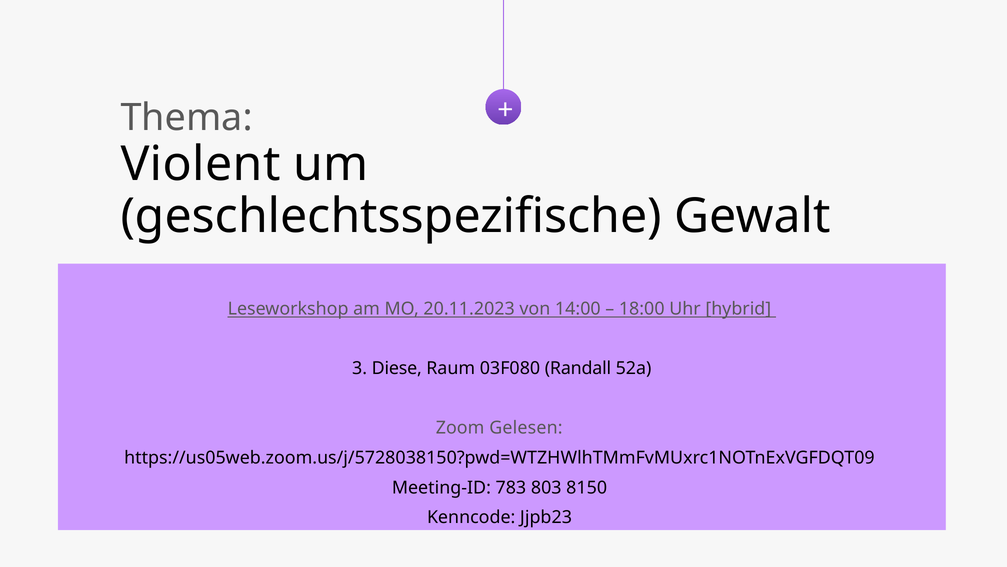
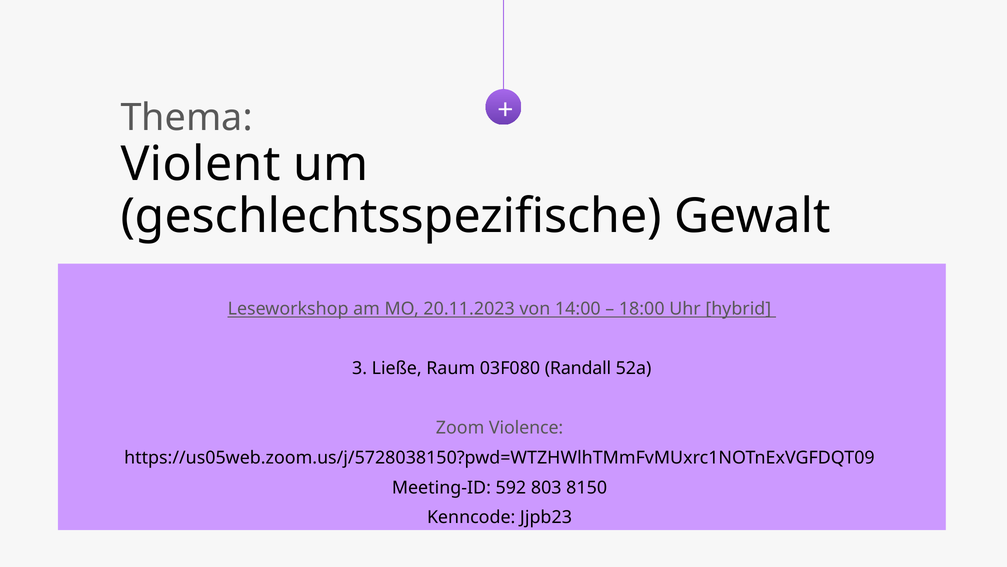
Diese: Diese -> Ließe (397, 368)
Gelesen: Gelesen -> Violence (526, 428)
783: 783 -> 592 (511, 487)
